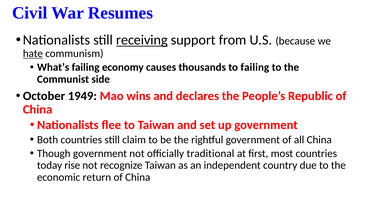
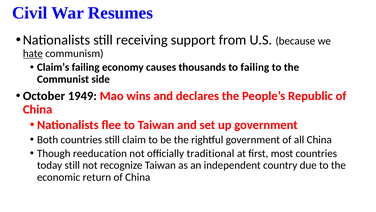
receiving underline: present -> none (142, 40)
What’s: What’s -> Claim’s (53, 67)
Though government: government -> reeducation (100, 153)
today rise: rise -> still (72, 165)
